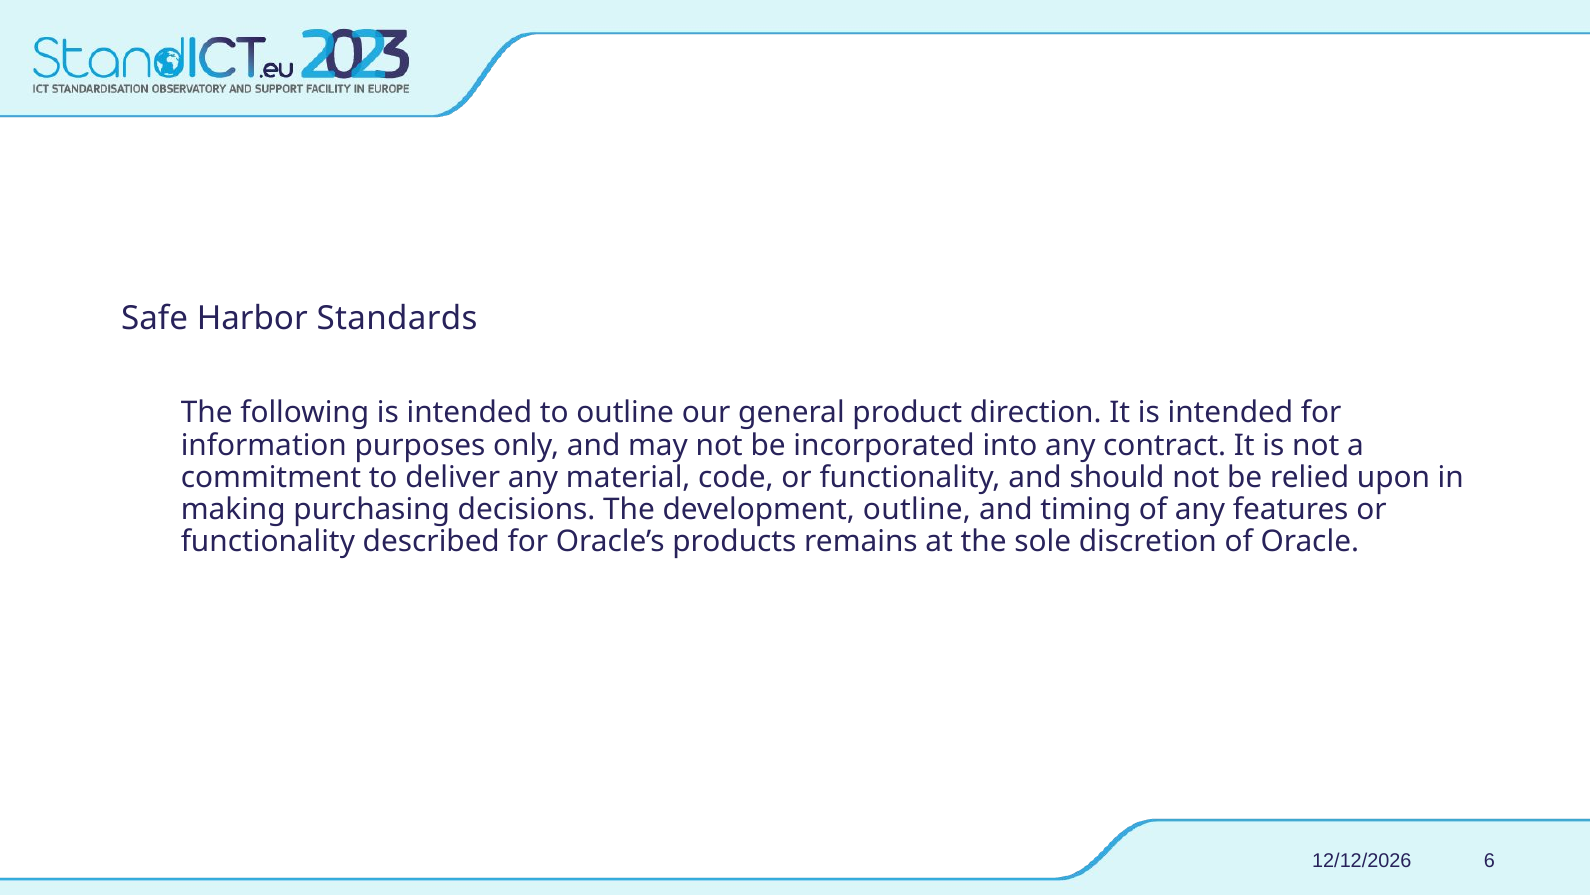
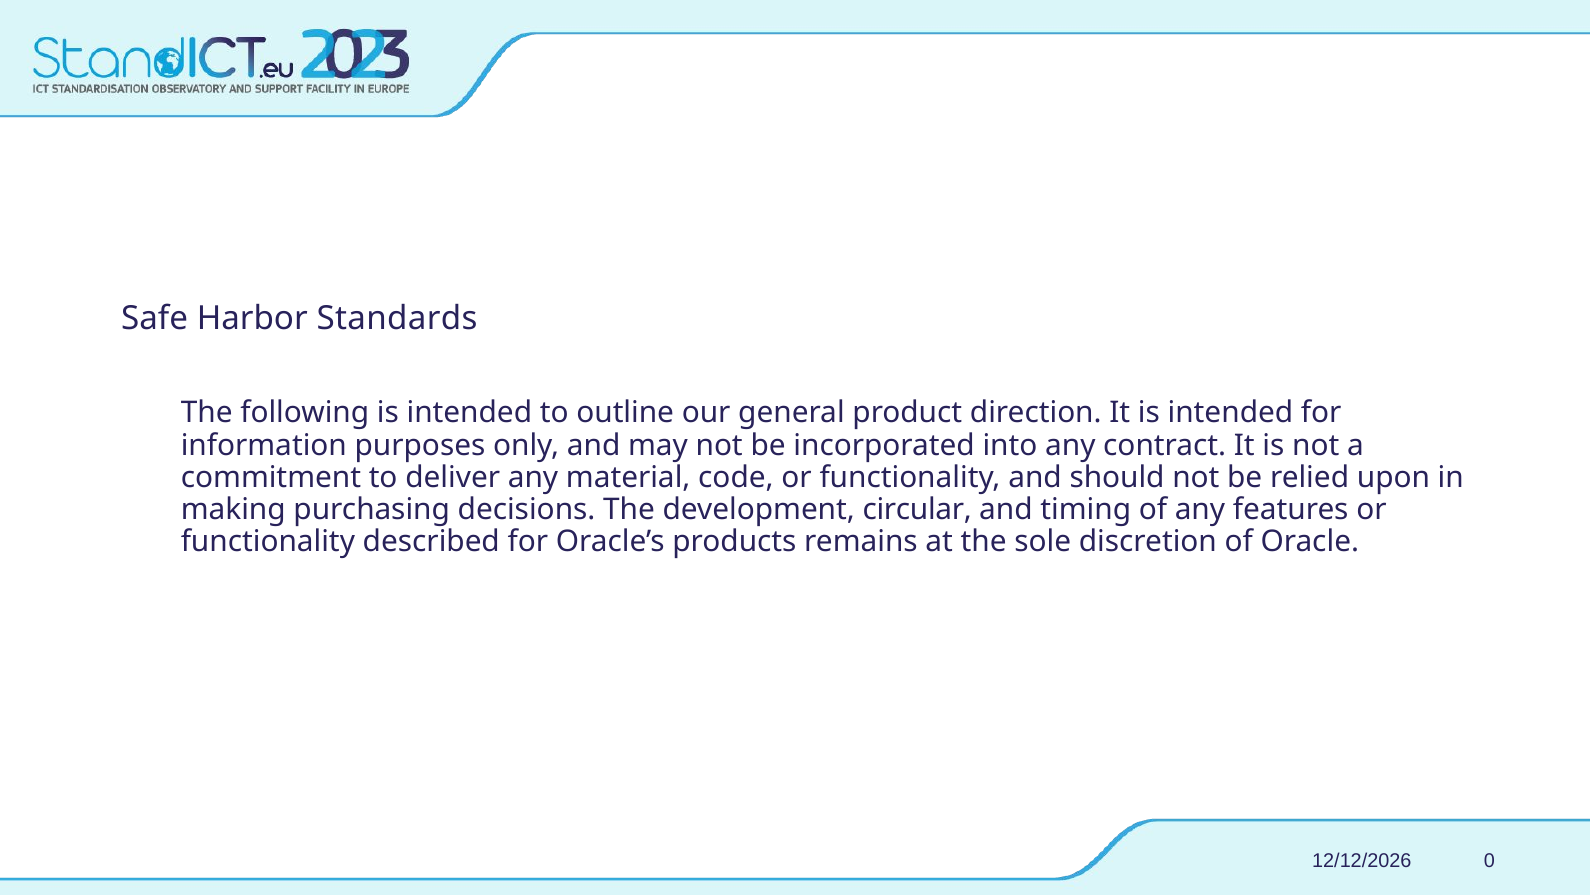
development outline: outline -> circular (917, 509)
6: 6 -> 0 (1489, 861)
